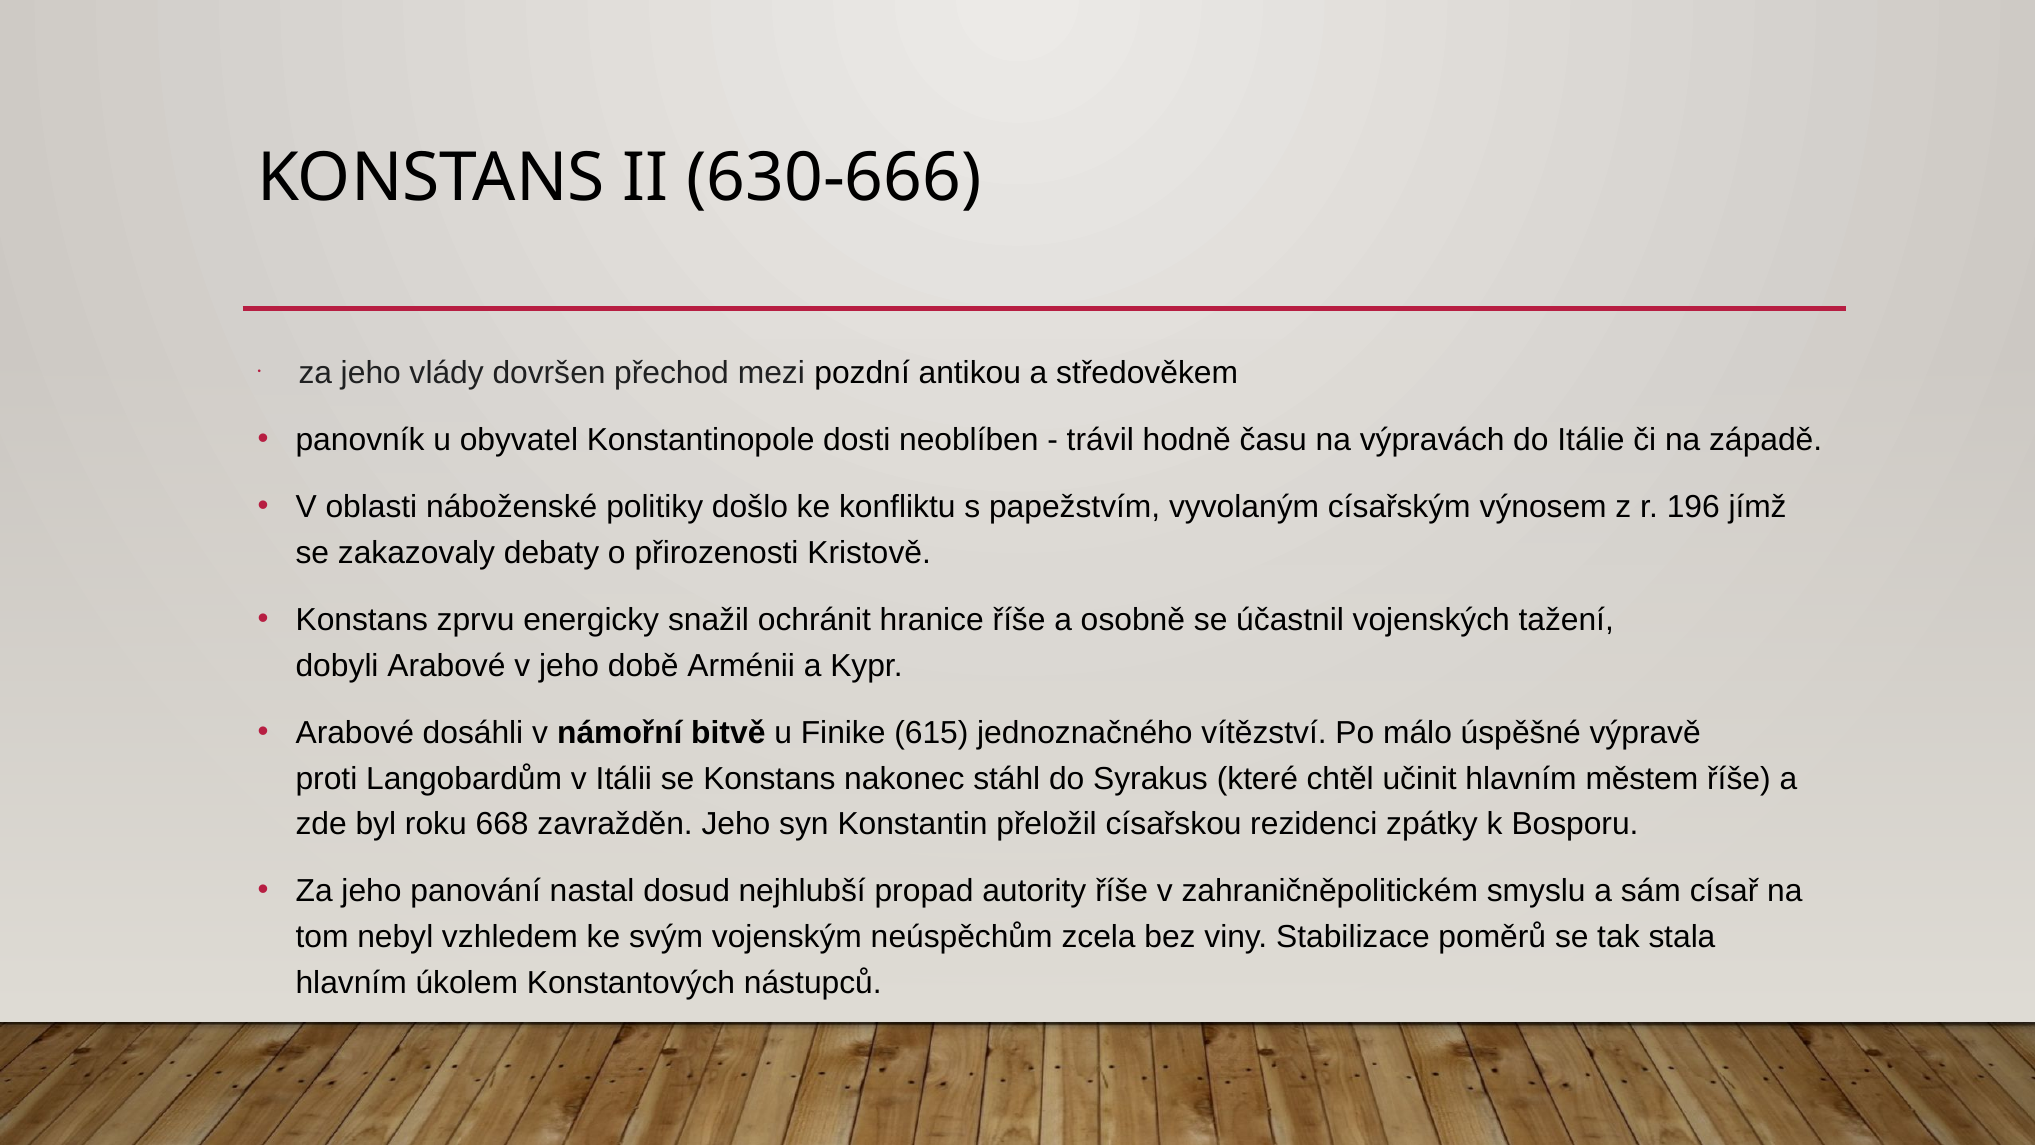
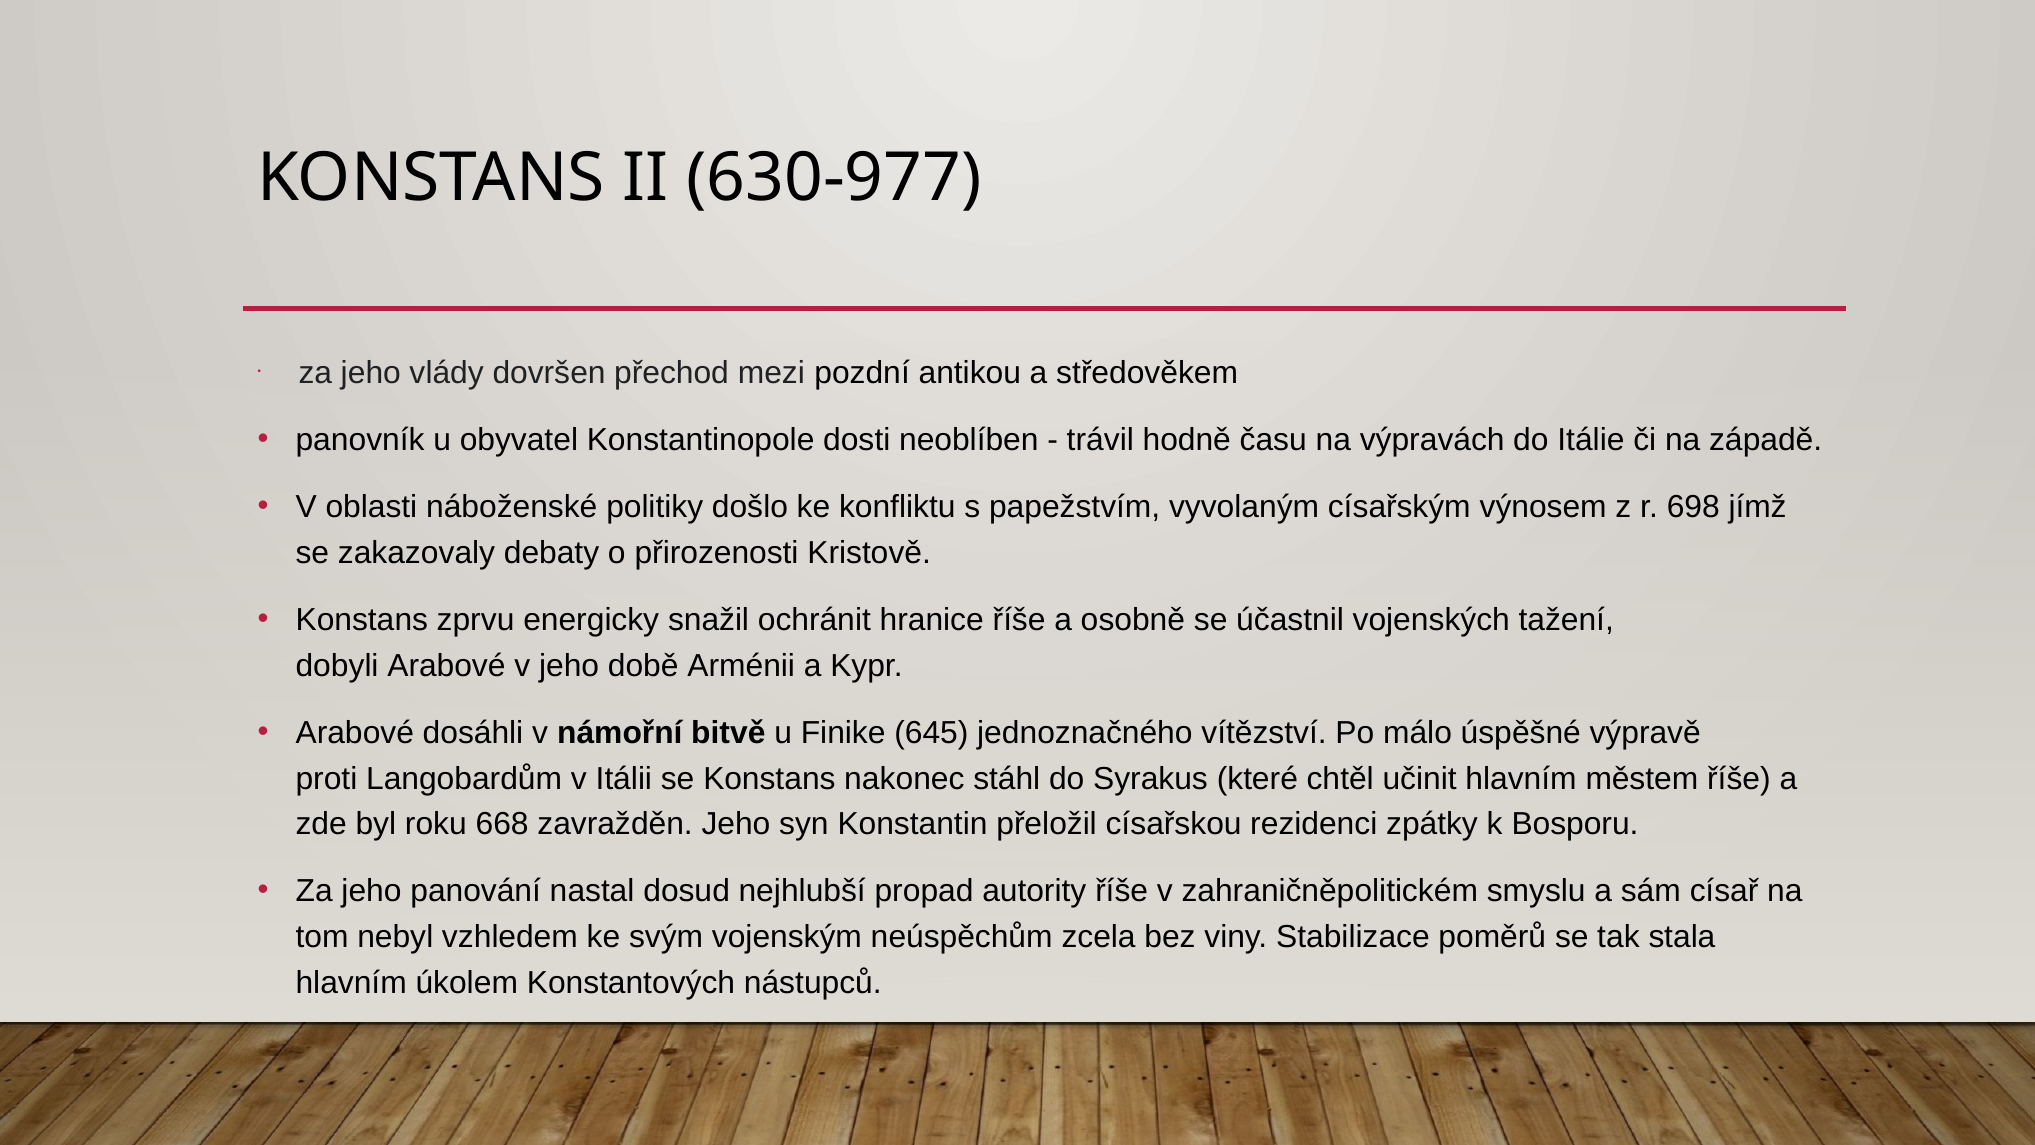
630-666: 630-666 -> 630-977 (834, 178)
196: 196 -> 698 (1693, 507)
615: 615 -> 645 (931, 733)
